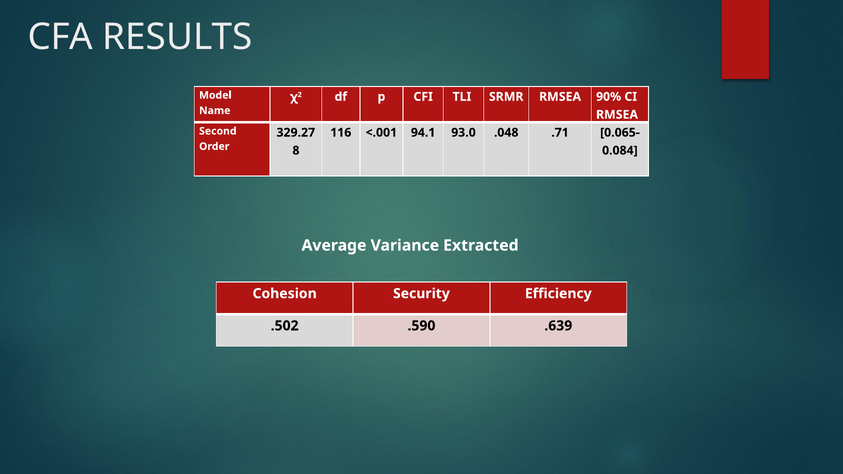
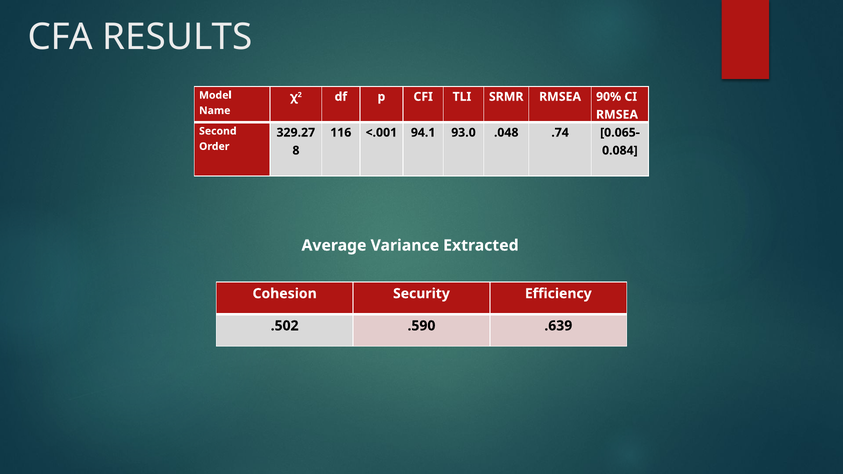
.71: .71 -> .74 (560, 133)
